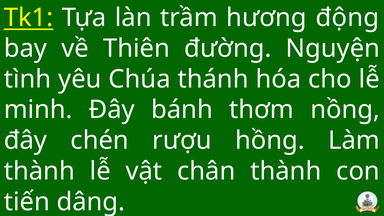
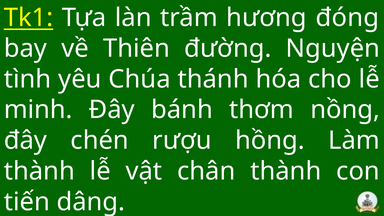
động: động -> đóng (347, 18)
